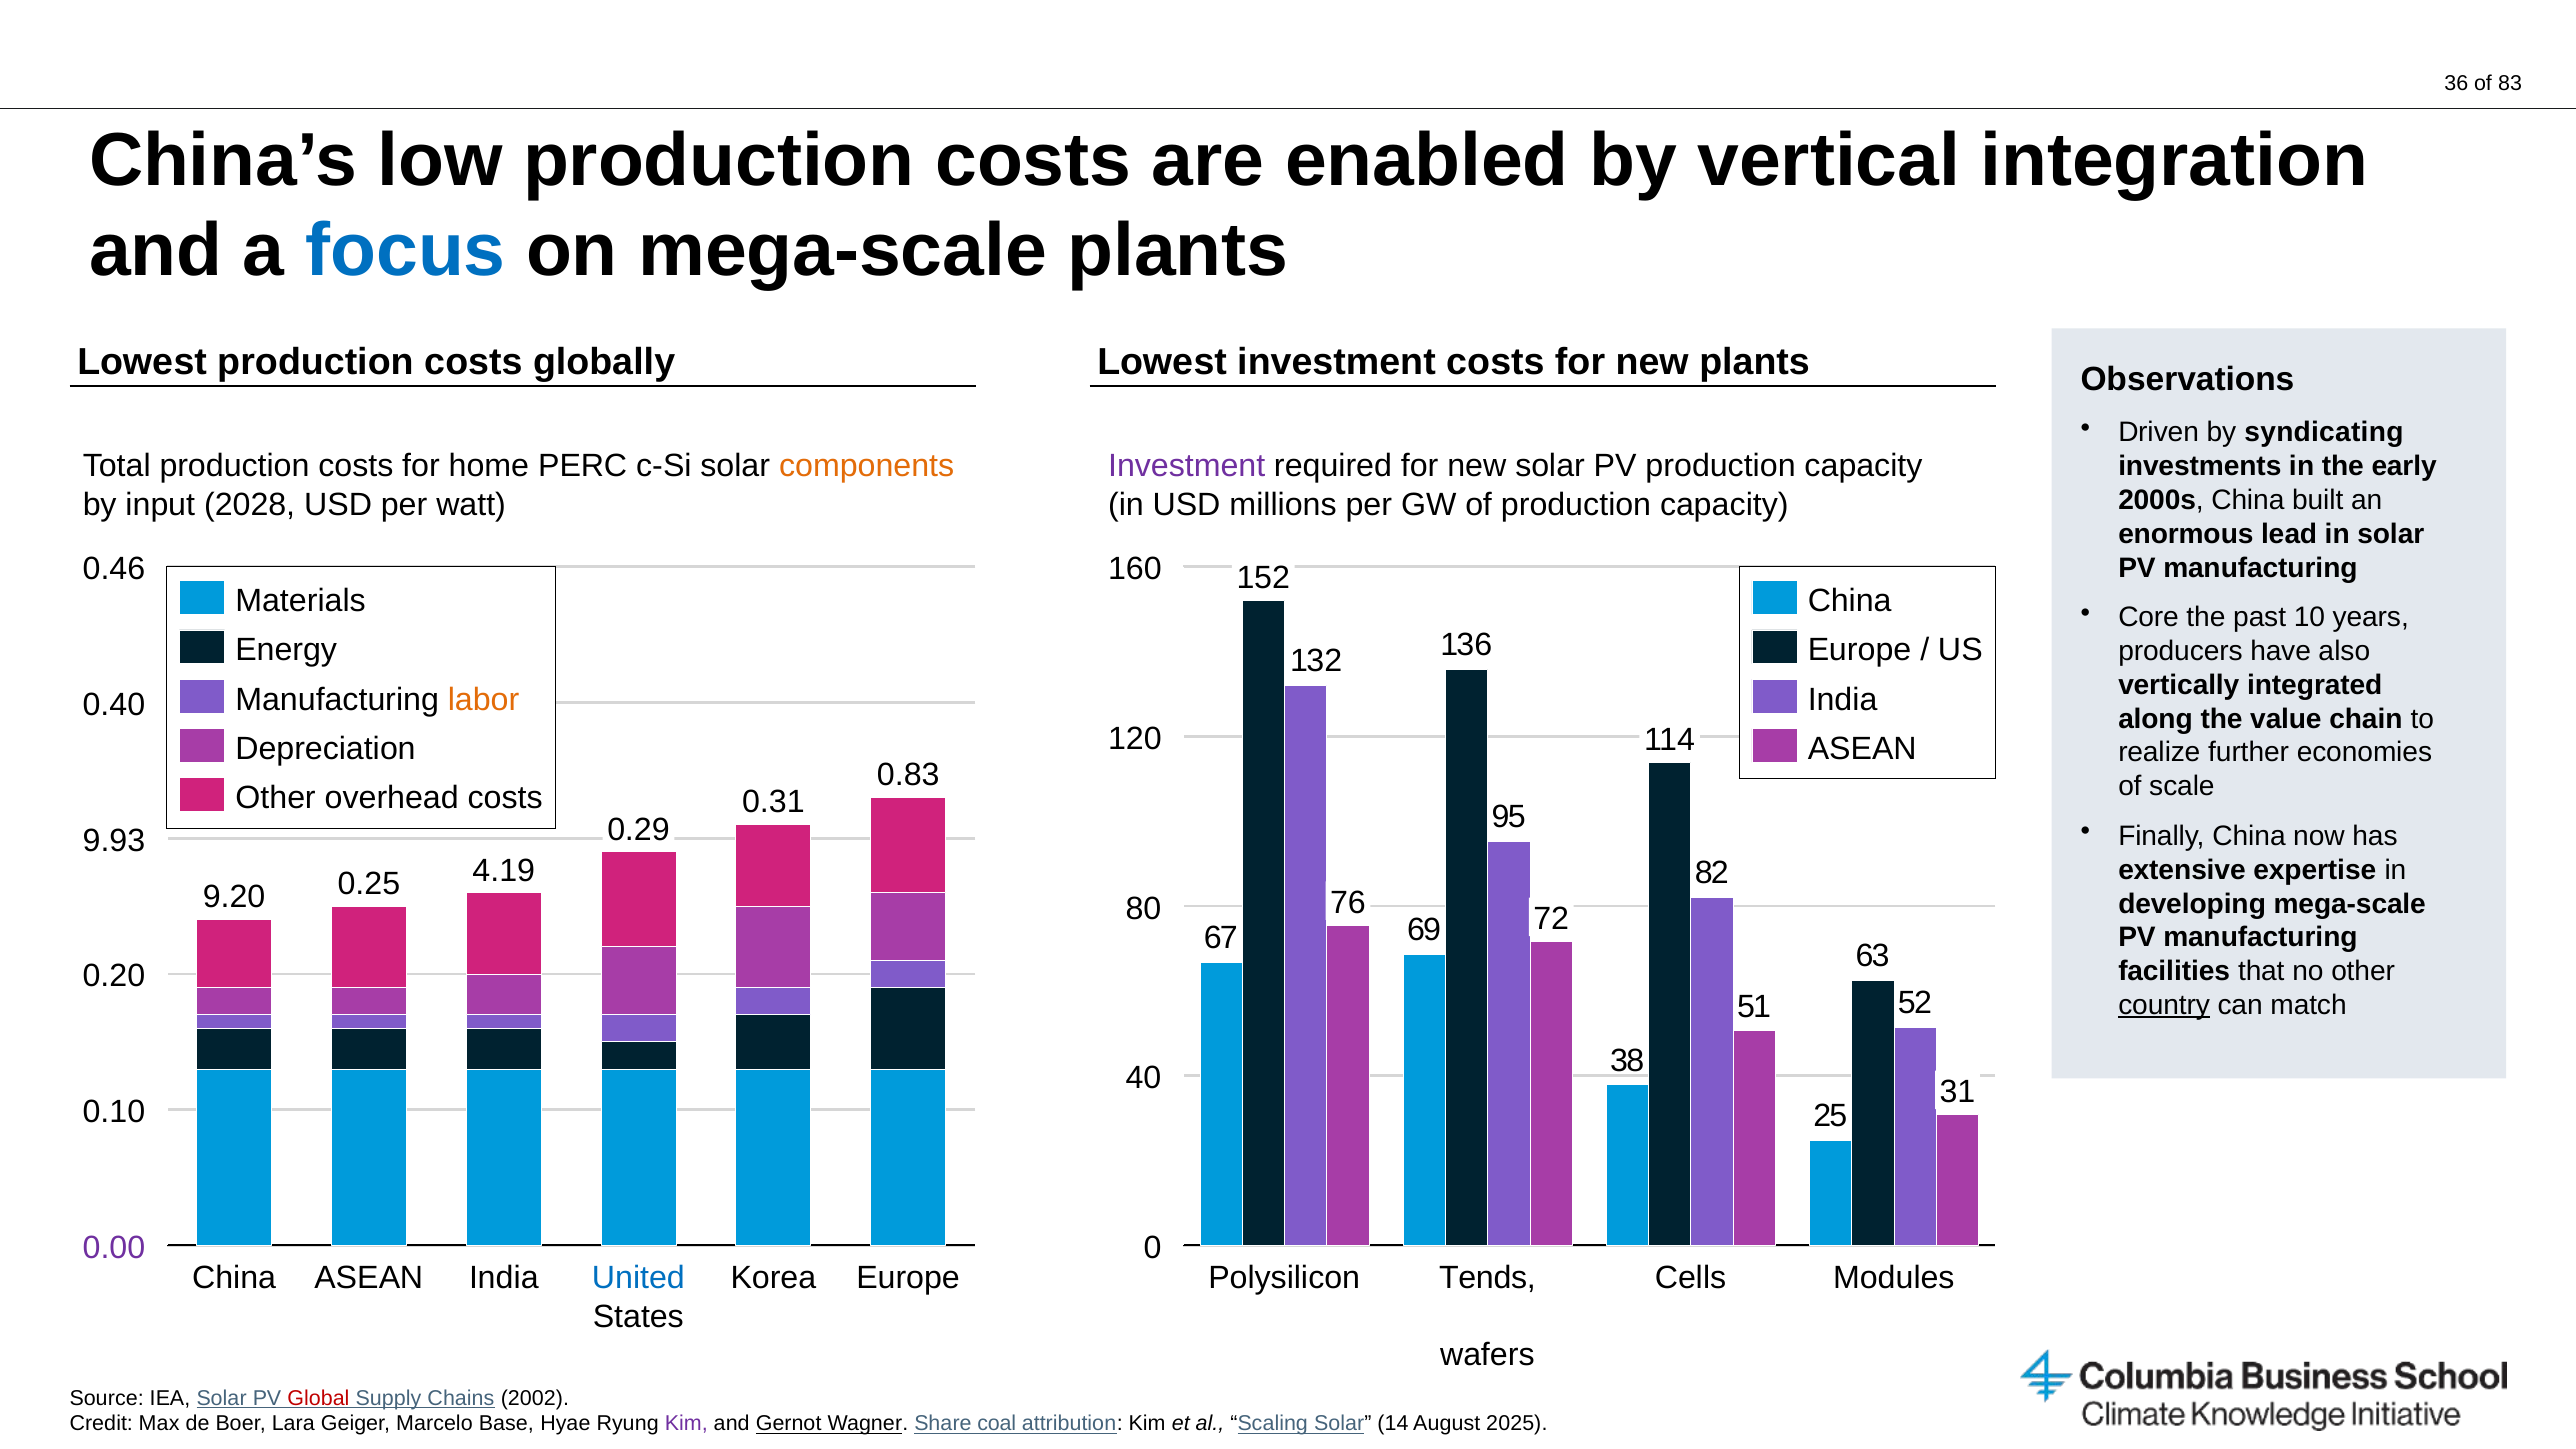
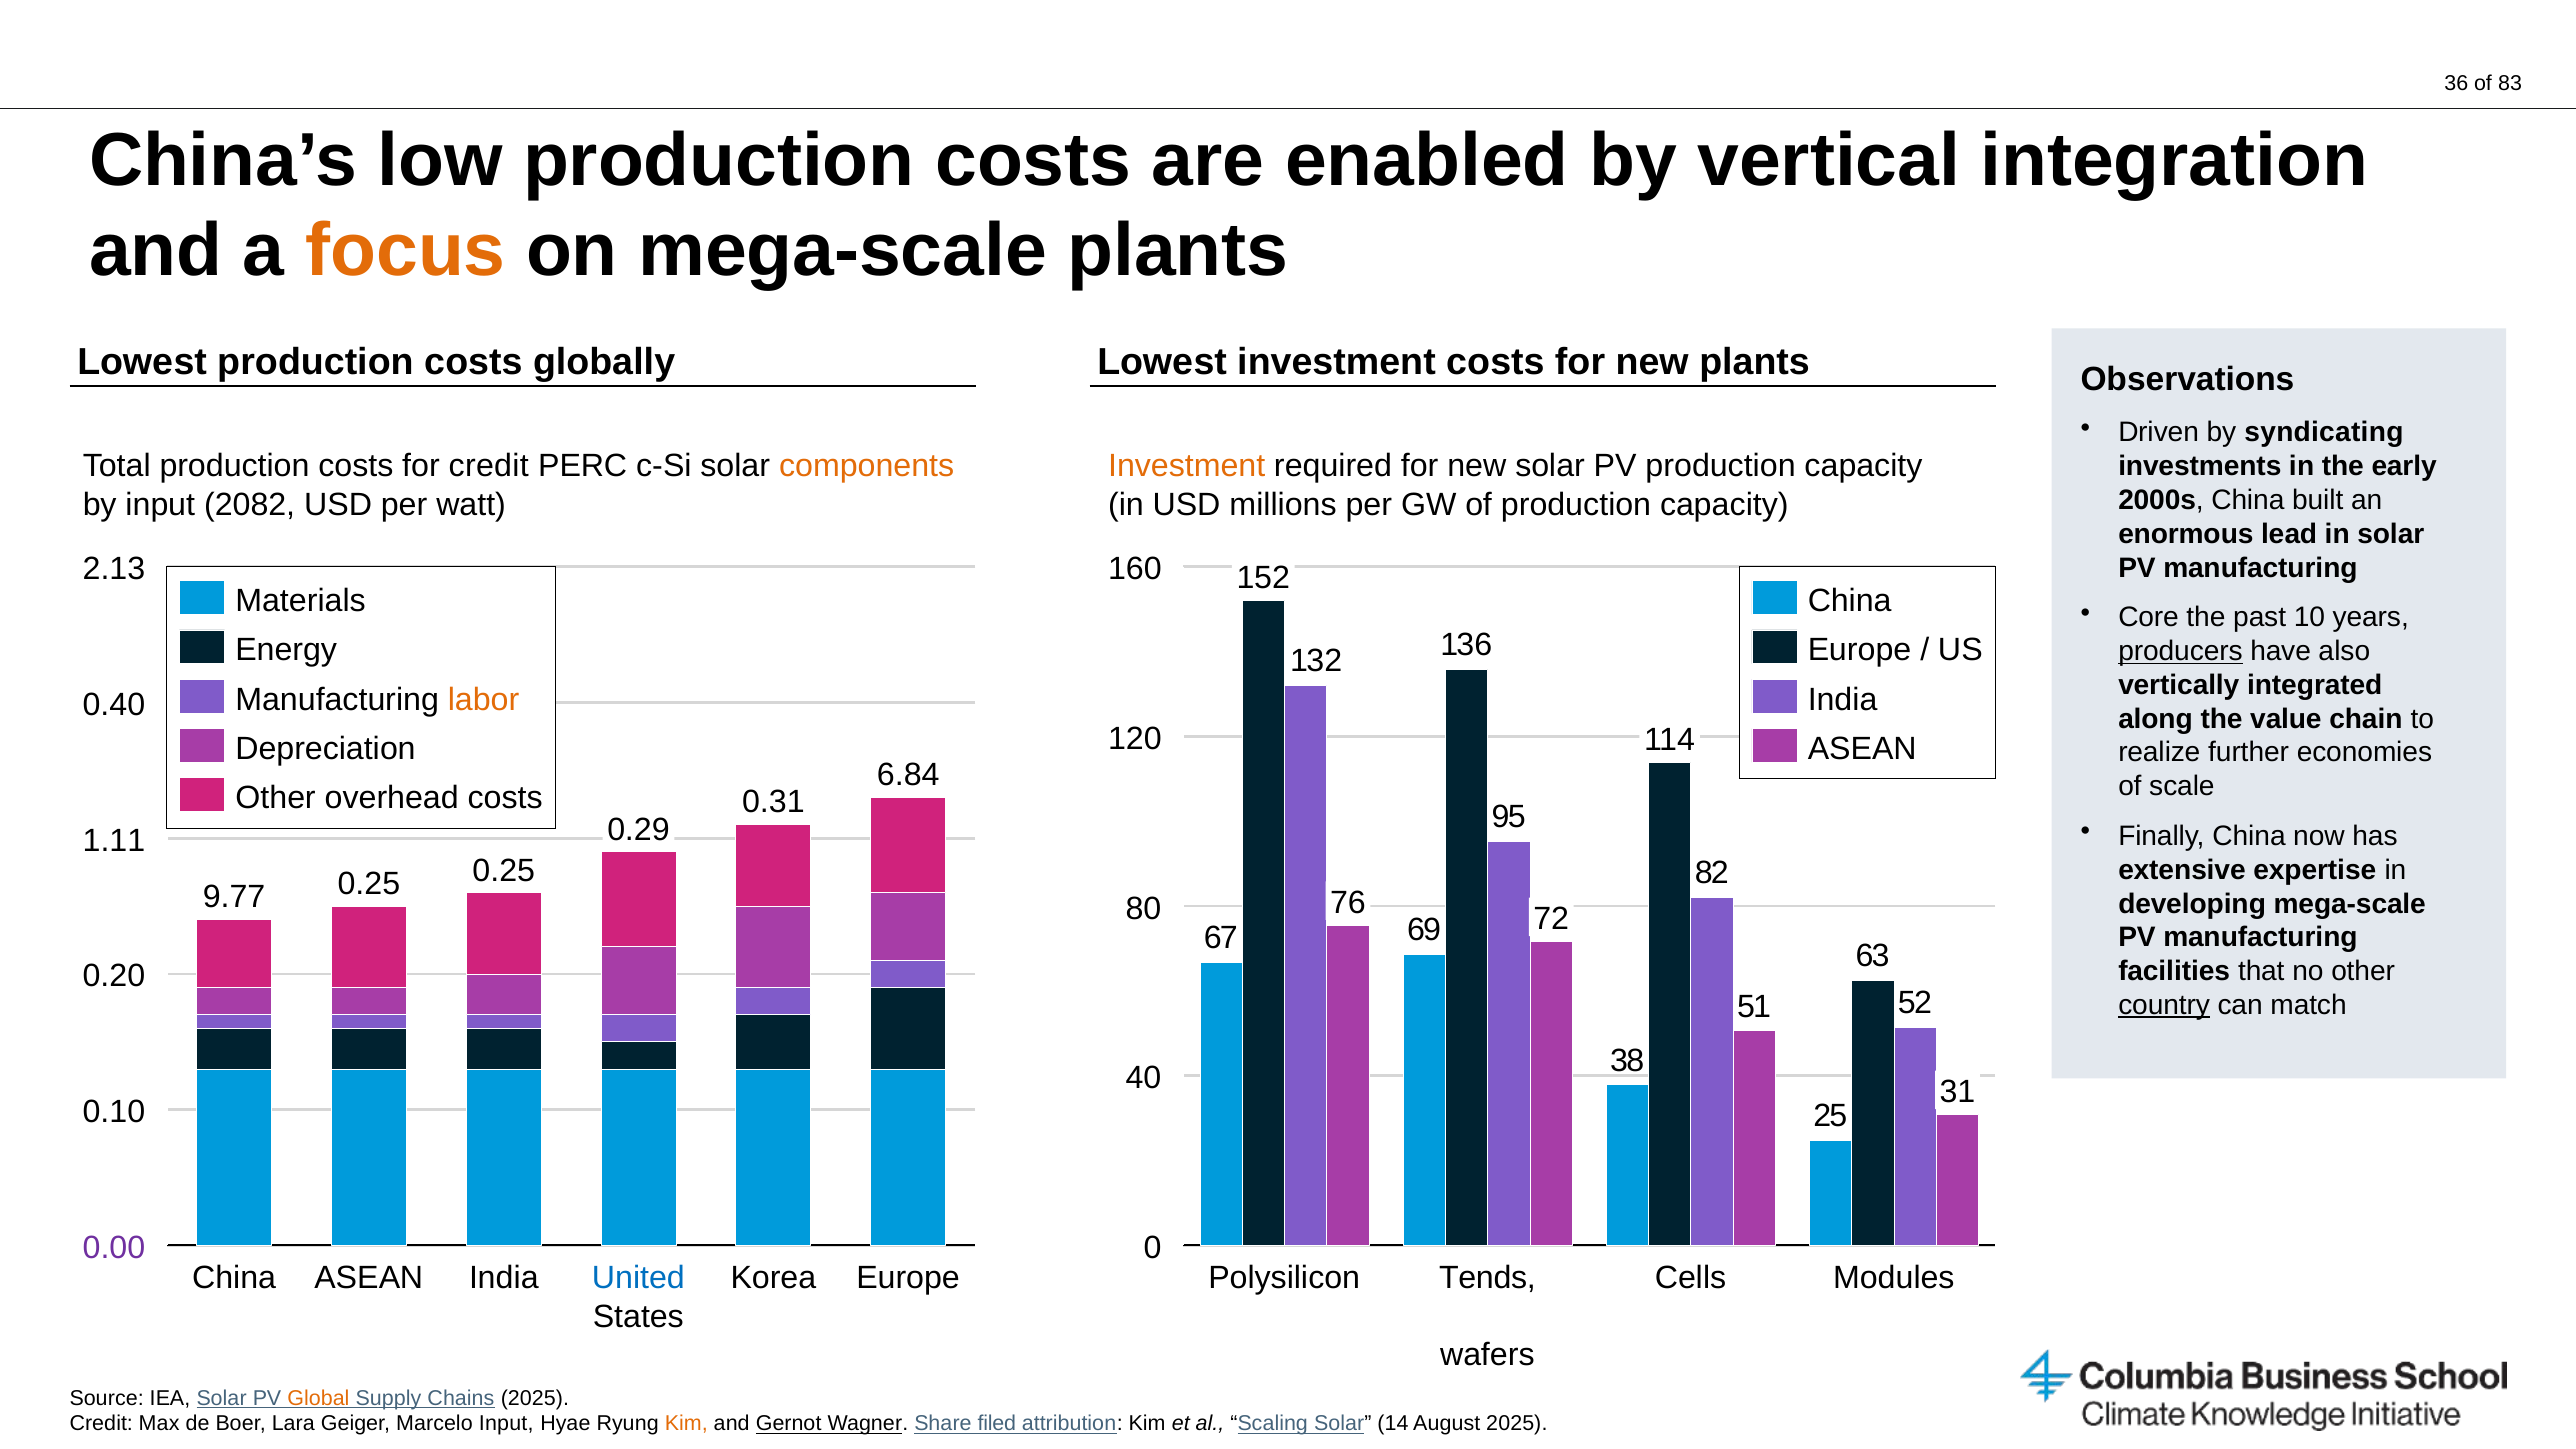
focus colour: blue -> orange (406, 251)
for home: home -> credit (489, 466)
Investment colour: purple -> orange (1187, 466)
2028: 2028 -> 2082 (250, 505)
0.46: 0.46 -> 2.13 (114, 569)
producers underline: none -> present (2180, 651)
0.83: 0.83 -> 6.84 (908, 775)
9.93: 9.93 -> 1.11 (114, 841)
9.20: 9.20 -> 9.77 (234, 897)
0.25 4.19: 4.19 -> 0.25 (504, 870)
Global colour: red -> orange (318, 1398)
Chains 2002: 2002 -> 2025 (535, 1398)
Marcelo Base: Base -> Input (506, 1424)
Kim colour: purple -> orange (686, 1424)
coal: coal -> filed (997, 1424)
